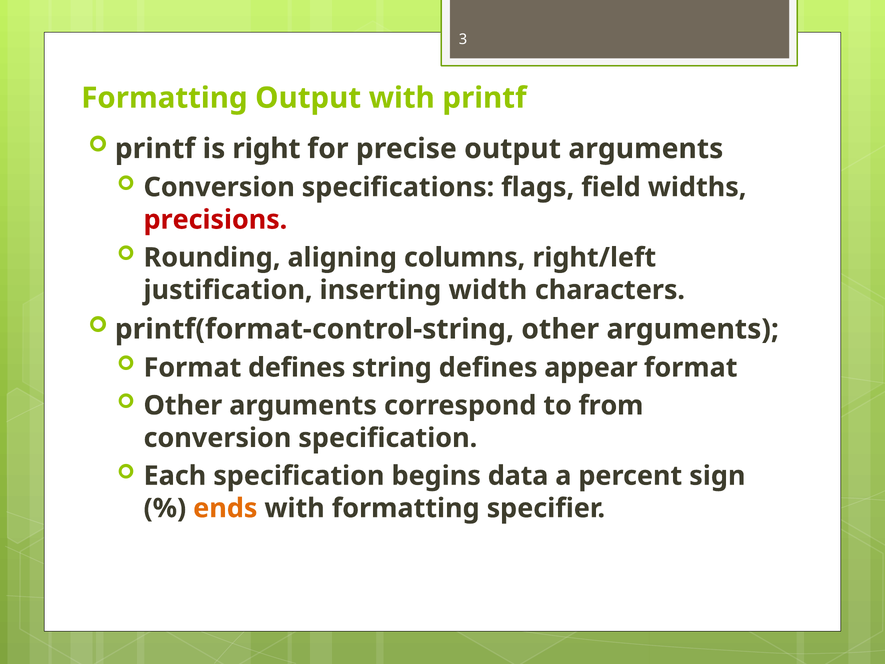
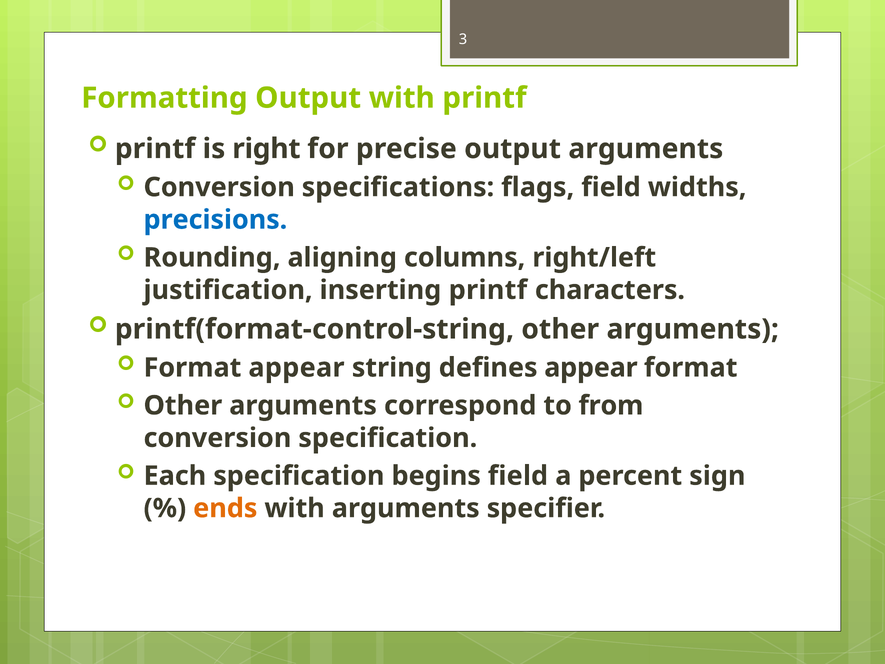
precisions colour: red -> blue (215, 220)
inserting width: width -> printf (488, 290)
Format defines: defines -> appear (296, 368)
begins data: data -> field (518, 476)
with formatting: formatting -> arguments (406, 508)
